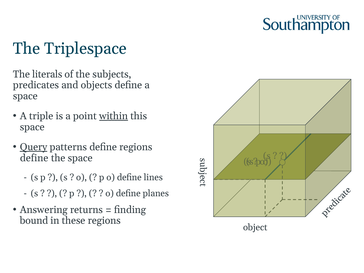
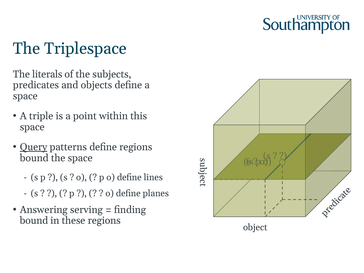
within underline: present -> none (114, 116)
define: define -> bound (34, 158)
returns: returns -> serving (86, 210)
